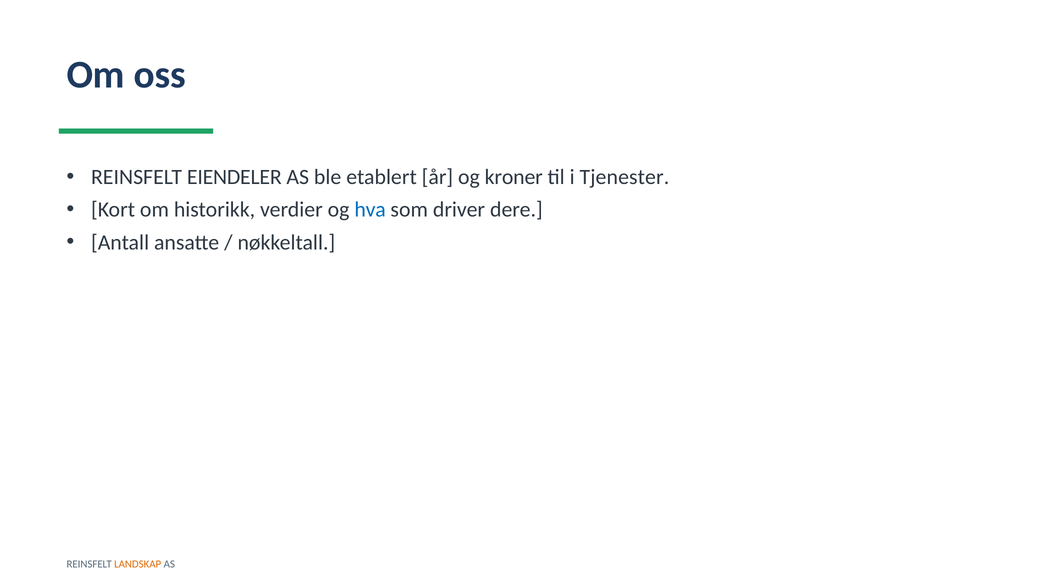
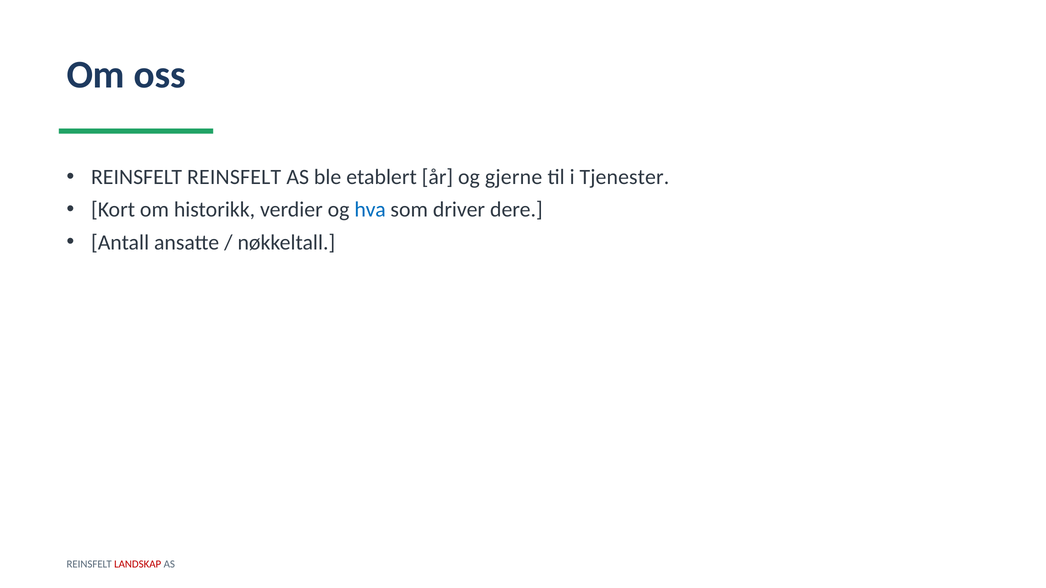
REINSFELT EIENDELER: EIENDELER -> REINSFELT (234, 177)
kroner: kroner -> gjerne (514, 177)
LANDSKAP colour: orange -> red (138, 565)
